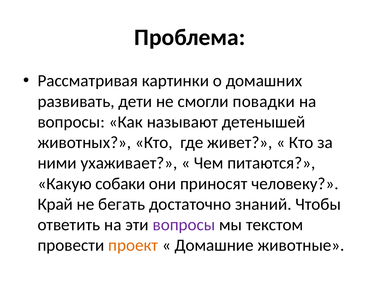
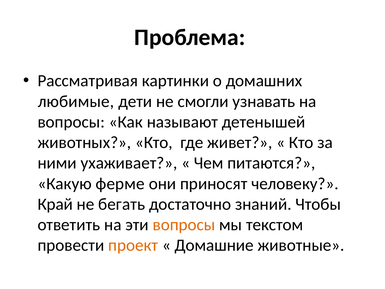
развивать: развивать -> любимые (76, 101)
повадки: повадки -> узнавать (264, 101)
собаки: собаки -> ферме (120, 183)
вопросы colour: purple -> orange (184, 225)
